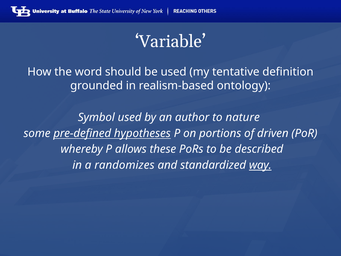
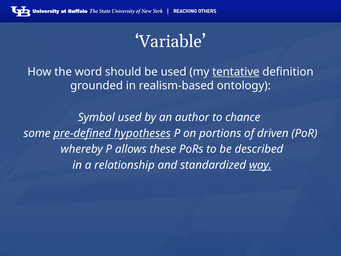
tentative underline: none -> present (236, 72)
nature: nature -> chance (243, 117)
randomizes: randomizes -> relationship (124, 165)
